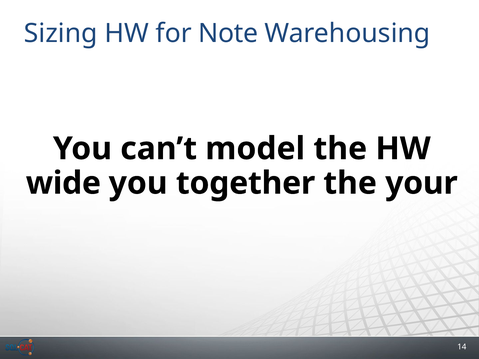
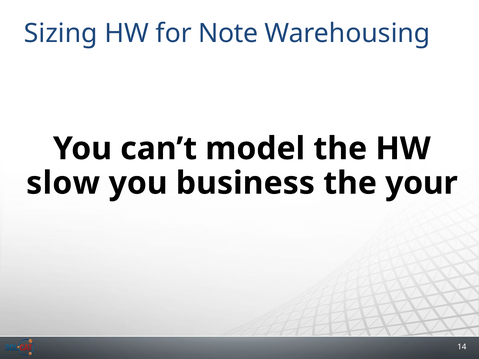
wide: wide -> slow (63, 183)
together: together -> business (245, 183)
